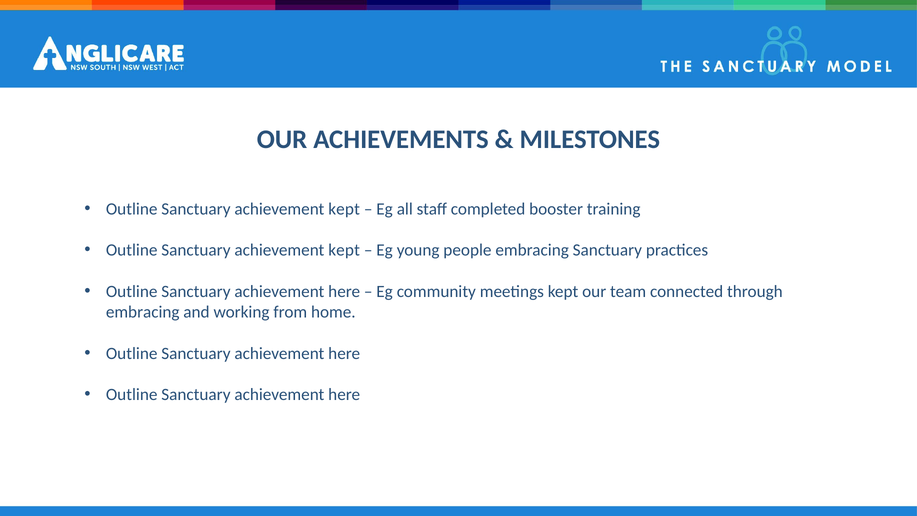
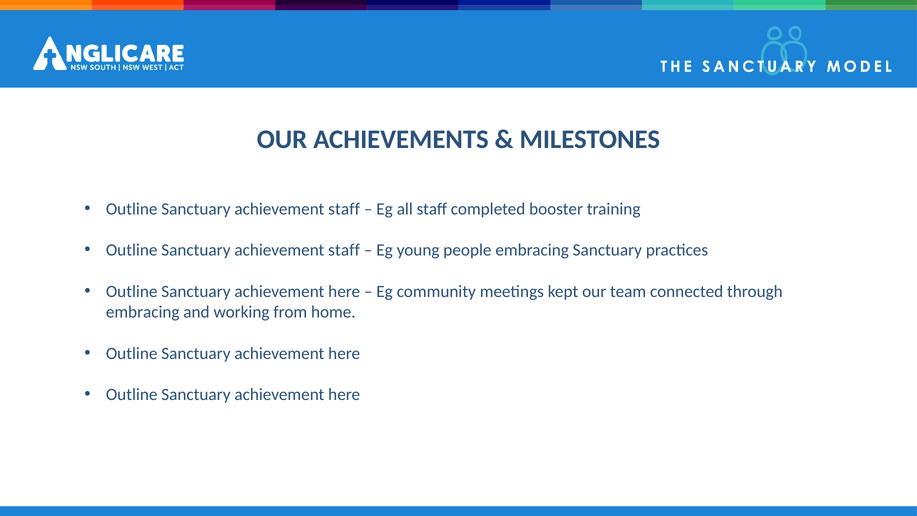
kept: kept -> staff (344, 209)
kept: kept -> staff (344, 250)
